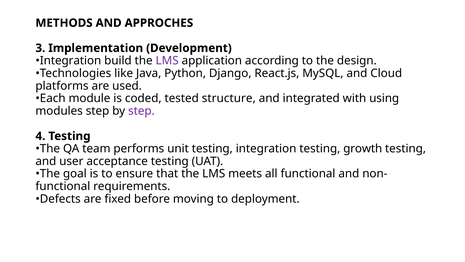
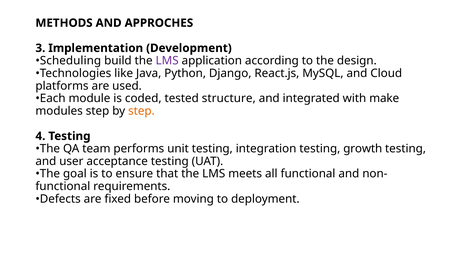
Integration: Integration -> Scheduling (68, 61)
using: using -> make (384, 98)
step colour: purple -> orange (141, 111)
